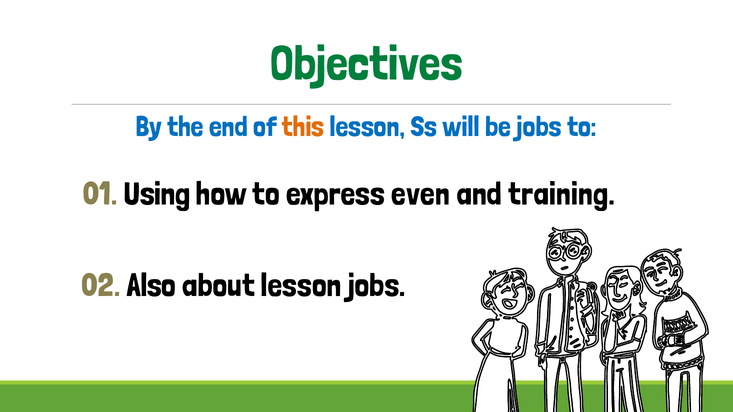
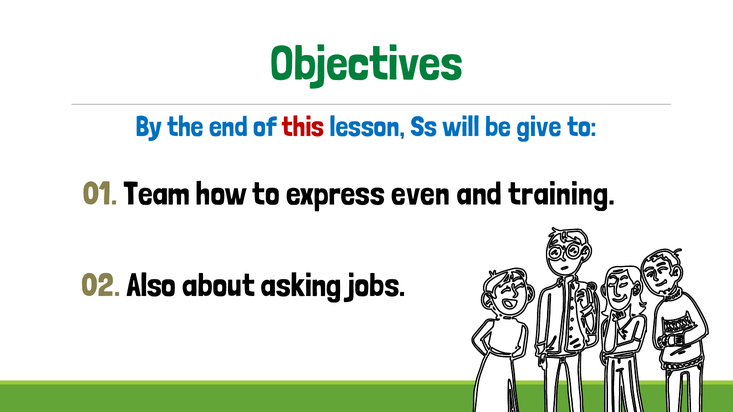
this colour: orange -> red (303, 127)
be jobs: jobs -> give (539, 127)
Using: Using -> Team (157, 194)
about lesson: lesson -> asking (301, 286)
